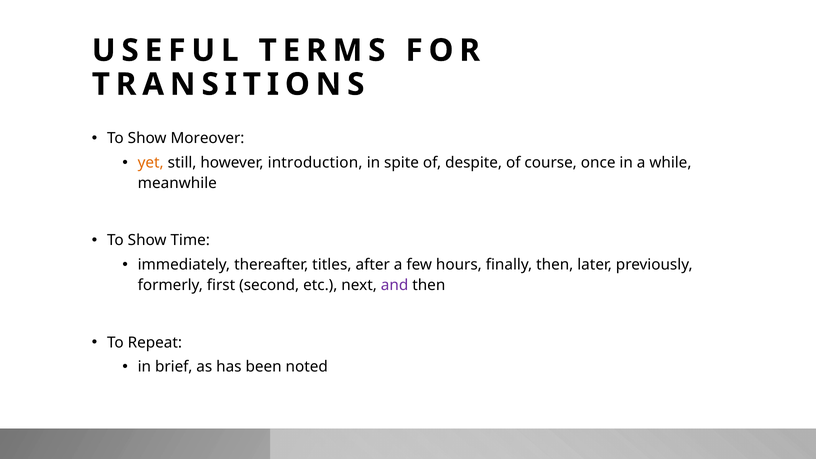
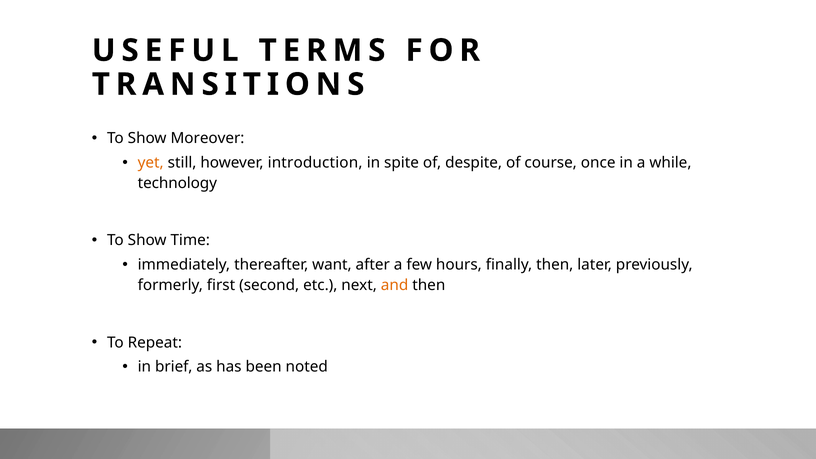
meanwhile: meanwhile -> technology (177, 183)
titles: titles -> want (332, 265)
and colour: purple -> orange (395, 285)
